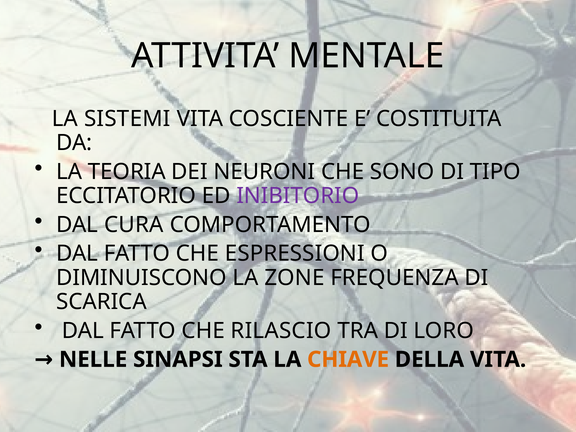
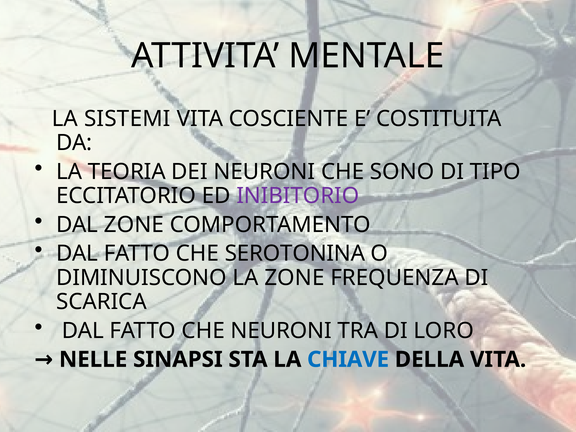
DAL CURA: CURA -> ZONE (134, 225)
ESPRESSIONI: ESPRESSIONI -> SEROTONINA (295, 253)
CHE RILASCIO: RILASCIO -> NEURONI (281, 331)
CHIAVE colour: orange -> blue (348, 359)
